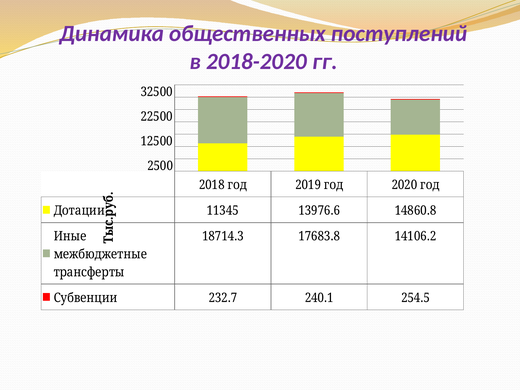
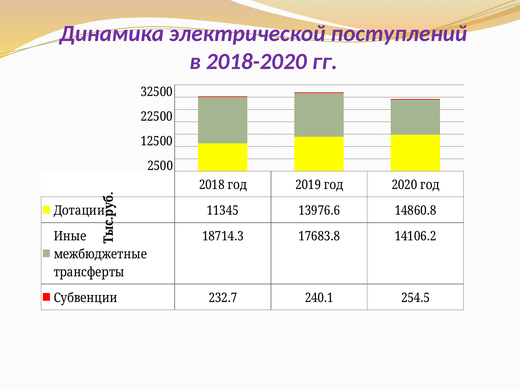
общественных: общественных -> электрической (247, 34)
